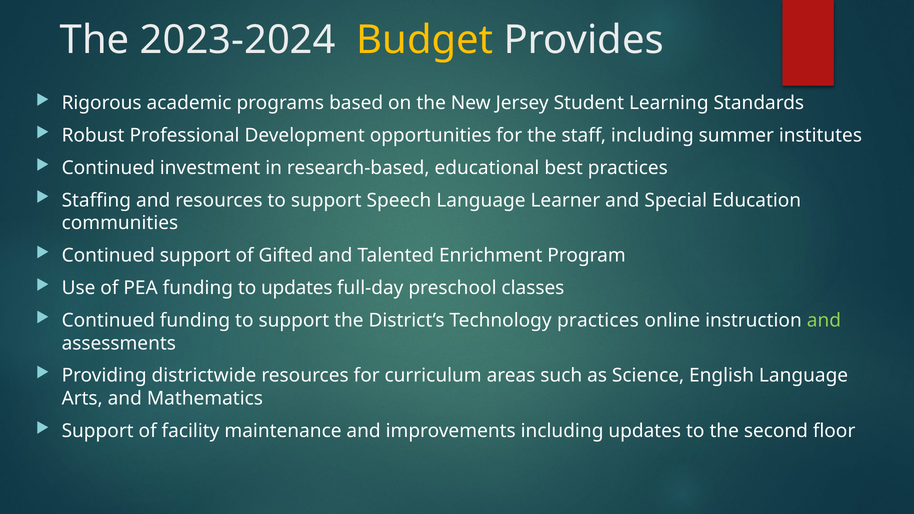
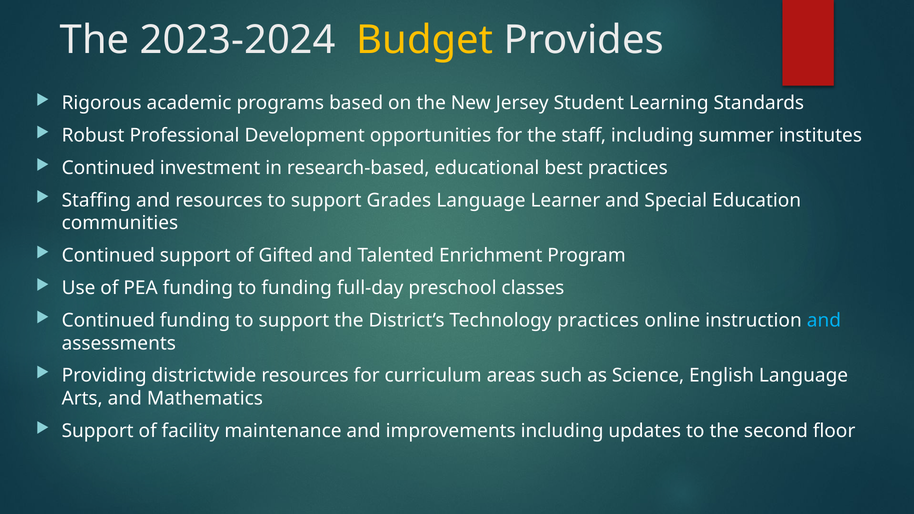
Speech: Speech -> Grades (399, 200)
to updates: updates -> funding (297, 288)
and colour: light green -> light blue (824, 320)
